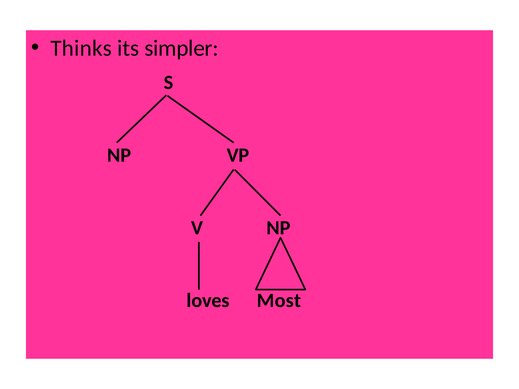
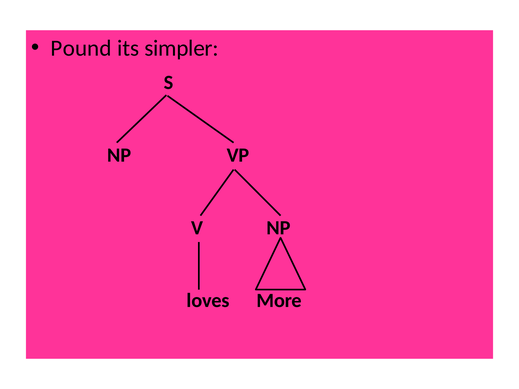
Thinks: Thinks -> Pound (81, 48)
Most: Most -> More (279, 301)
